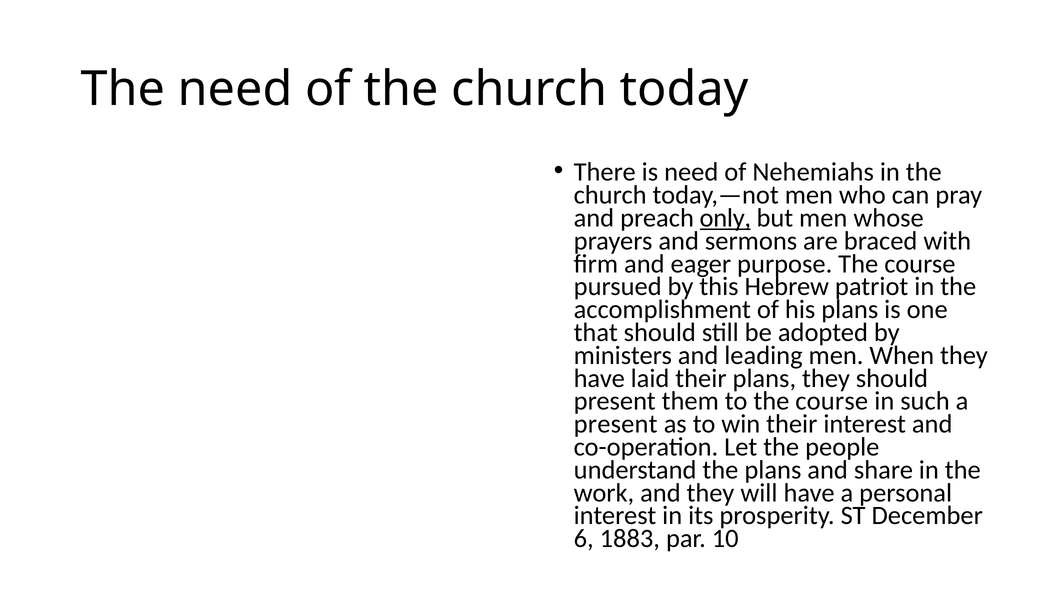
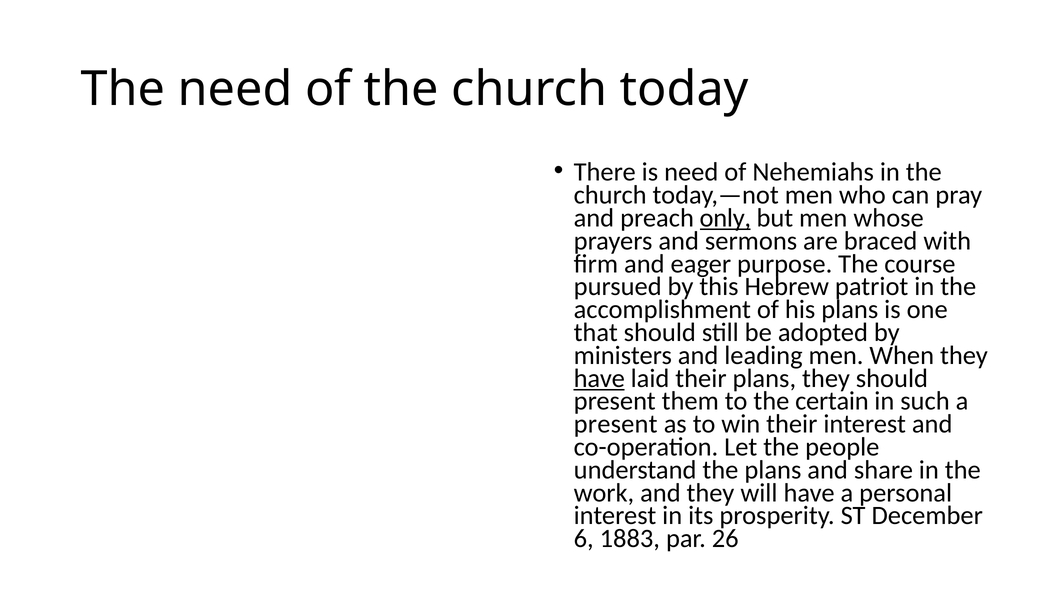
have underline: none -> present (599, 378)
to the course: course -> certain (832, 401)
10: 10 -> 26 (725, 539)
